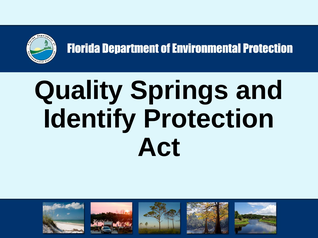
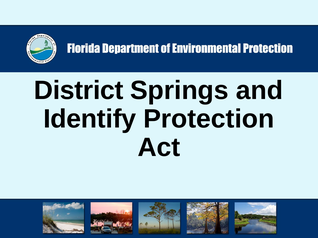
Quality: Quality -> District (79, 91)
